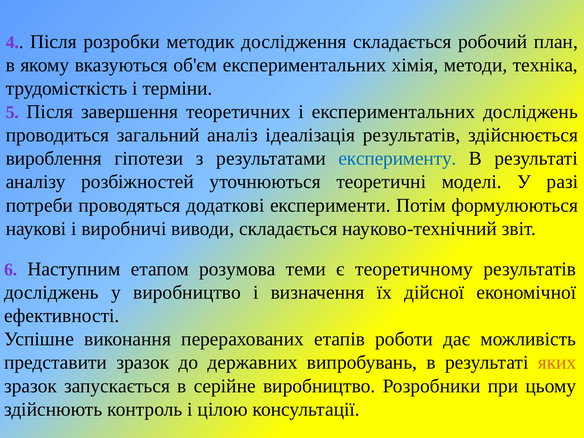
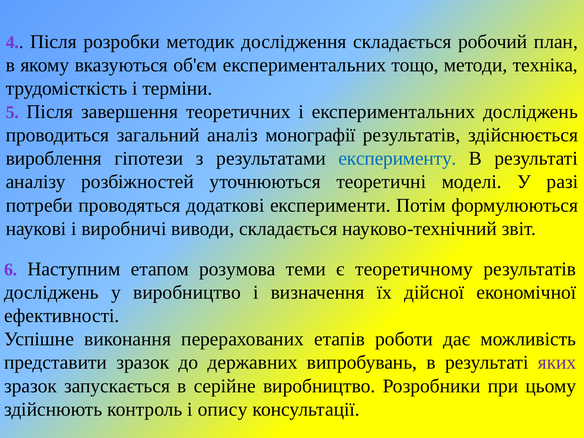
хімія: хімія -> тощо (415, 65)
ідеалізація: ідеалізація -> монографії (311, 135)
яких colour: orange -> purple (557, 363)
цілою: цілою -> опису (223, 409)
